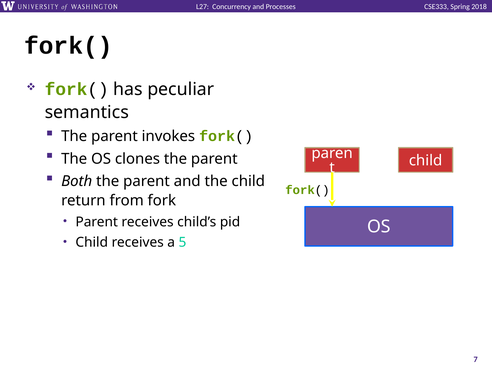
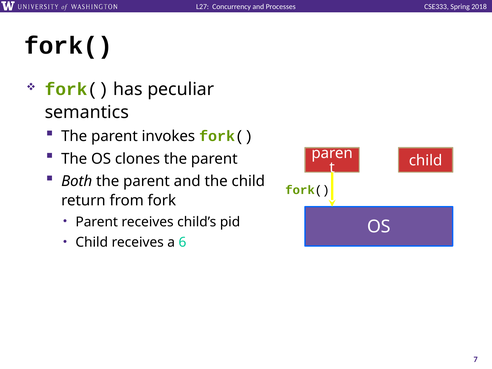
5: 5 -> 6 (182, 242)
